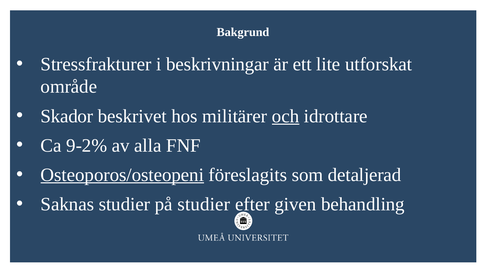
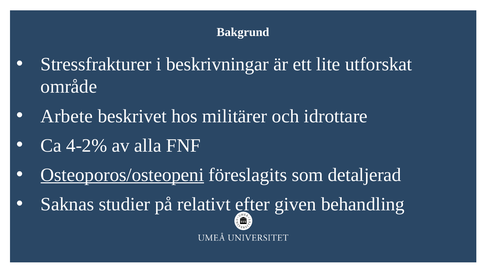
Skador: Skador -> Arbete (67, 116)
och underline: present -> none (286, 116)
9-2%: 9-2% -> 4-2% (87, 146)
på studier: studier -> relativt (204, 204)
